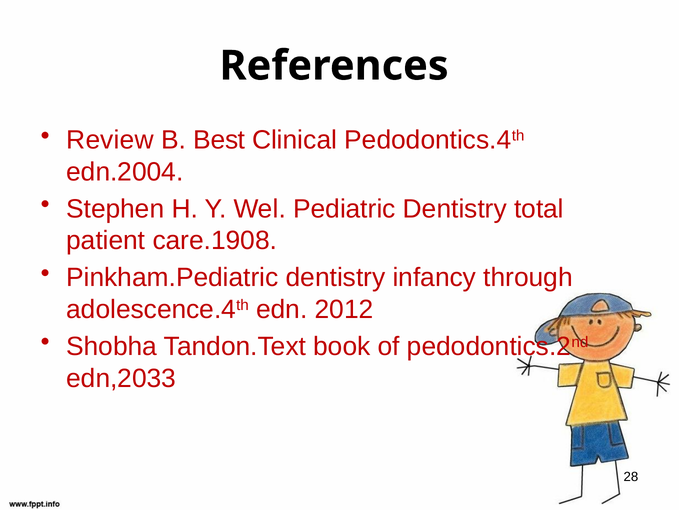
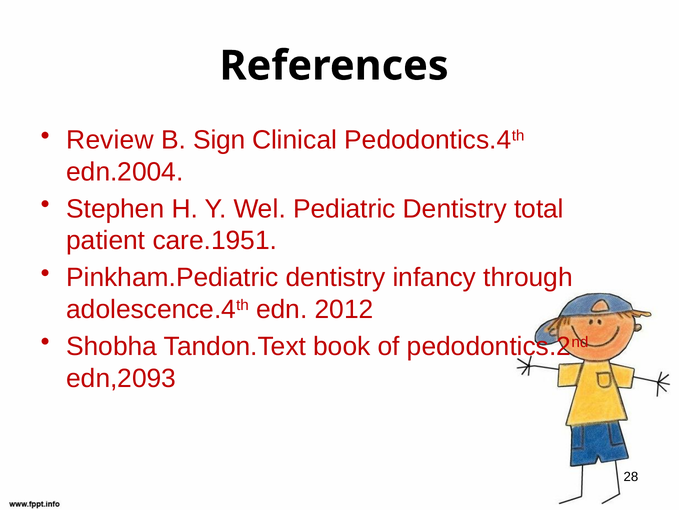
Best: Best -> Sign (219, 140)
care.1908: care.1908 -> care.1951 (215, 240)
edn,2033: edn,2033 -> edn,2093 (121, 378)
